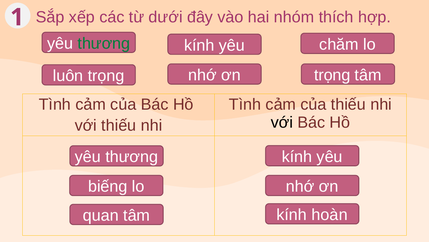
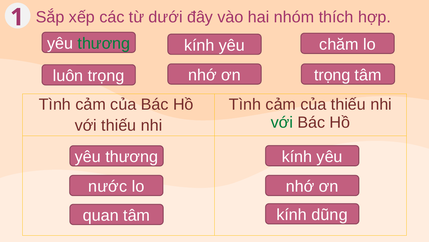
với colour: black -> green (282, 123)
biếng: biếng -> nước (108, 187)
hoàn: hoàn -> dũng (330, 215)
